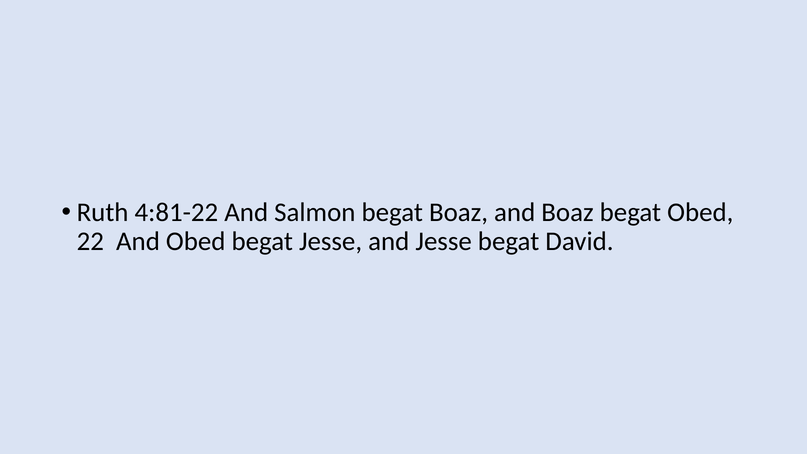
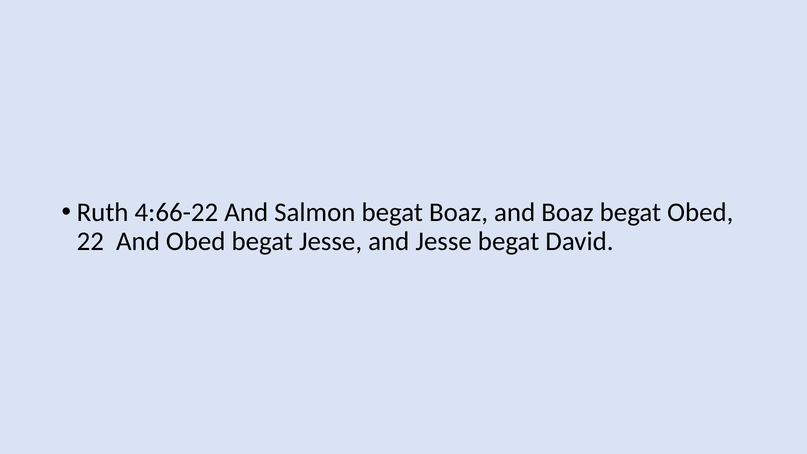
4:81-22: 4:81-22 -> 4:66-22 (176, 212)
